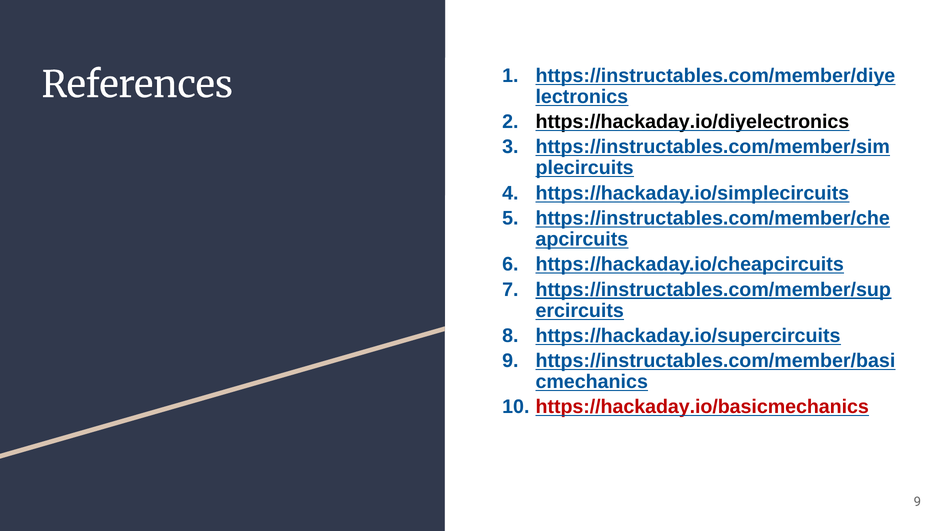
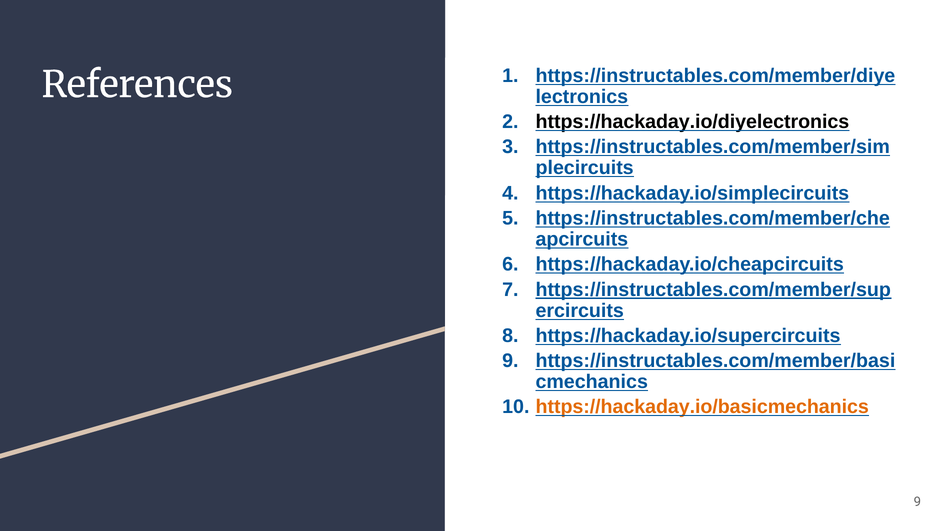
https://hackaday.io/basicmechanics colour: red -> orange (702, 407)
